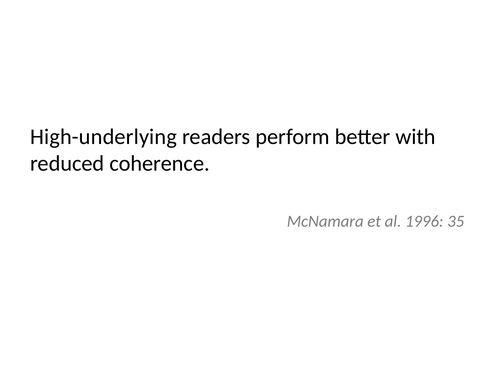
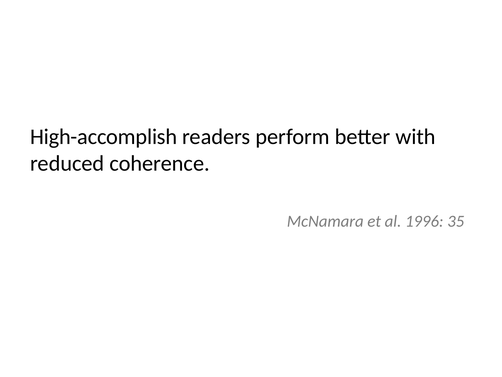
High-underlying: High-underlying -> High-accomplish (104, 137)
